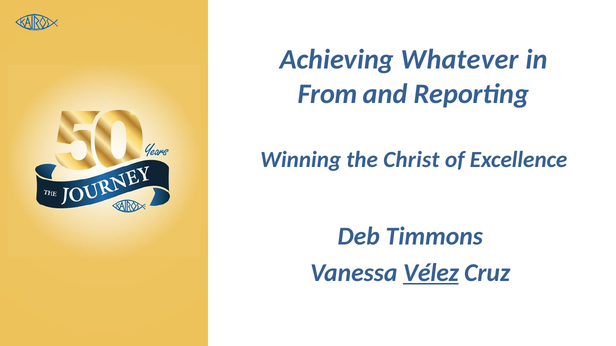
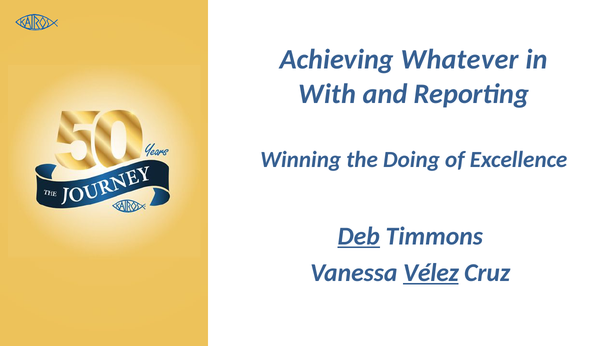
From: From -> With (327, 94)
Christ: Christ -> Doing (411, 160)
Deb underline: none -> present (359, 237)
